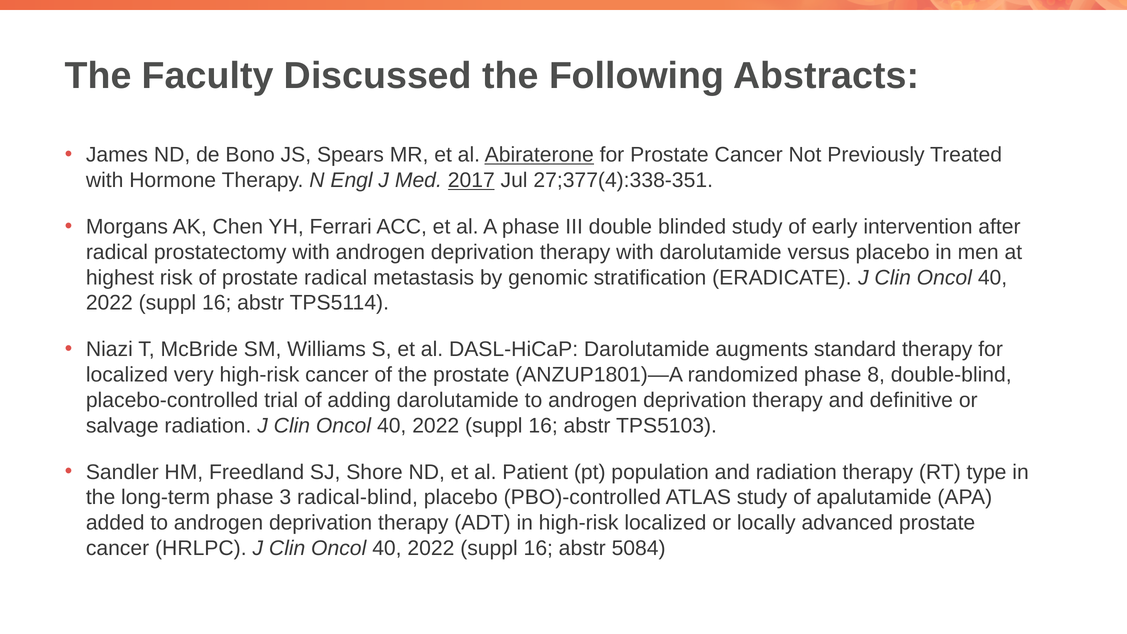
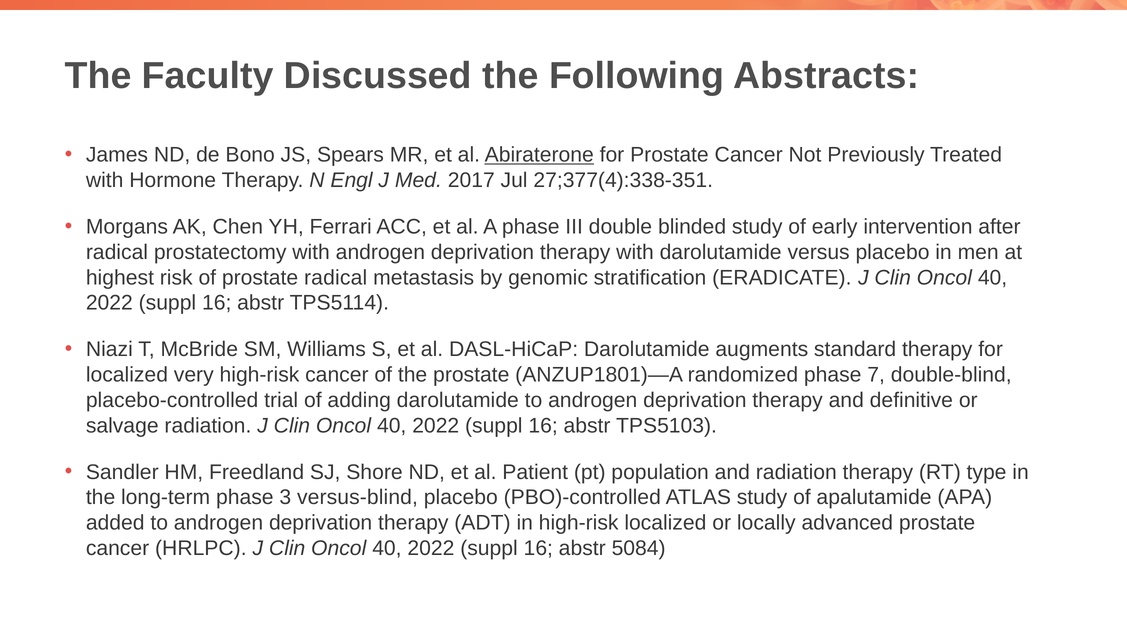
2017 underline: present -> none (471, 180)
8: 8 -> 7 (876, 375)
radical-blind: radical-blind -> versus-blind (357, 497)
